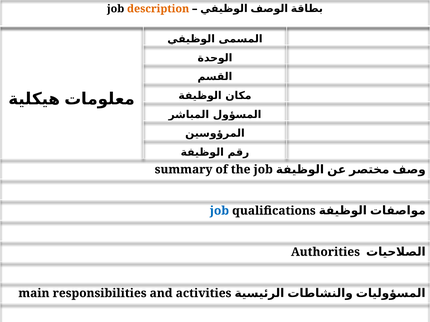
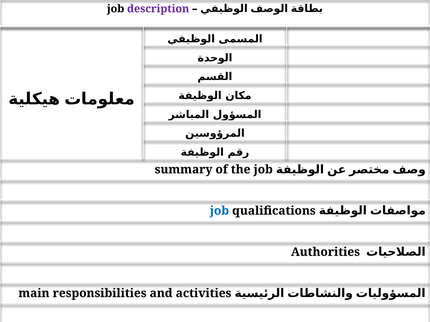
description colour: orange -> purple (158, 9)
